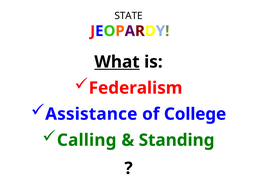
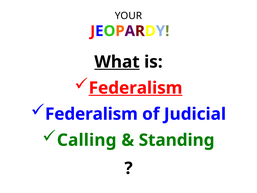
STATE: STATE -> YOUR (128, 16)
Federalism underline: none -> present (136, 88)
Assistance: Assistance -> Federalism (91, 114)
College: College -> Judicial (195, 114)
